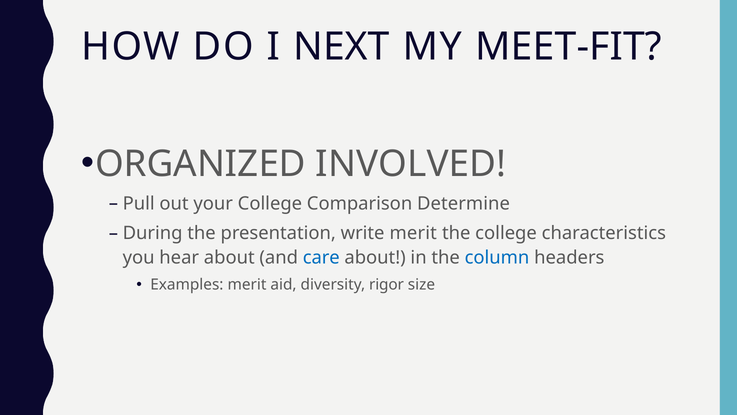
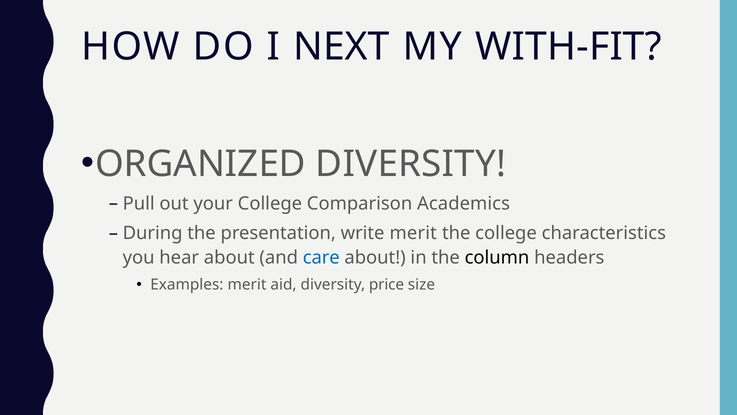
MEET-FIT: MEET-FIT -> WITH-FIT (569, 47)
ORGANIZED INVOLVED: INVOLVED -> DIVERSITY (411, 164)
Determine: Determine -> Academics (464, 203)
column colour: blue -> black (497, 257)
rigor: rigor -> price (387, 285)
